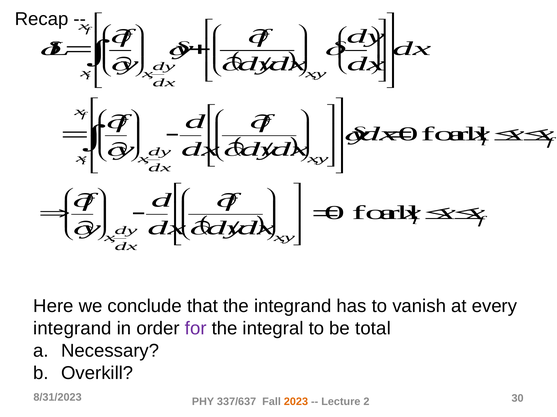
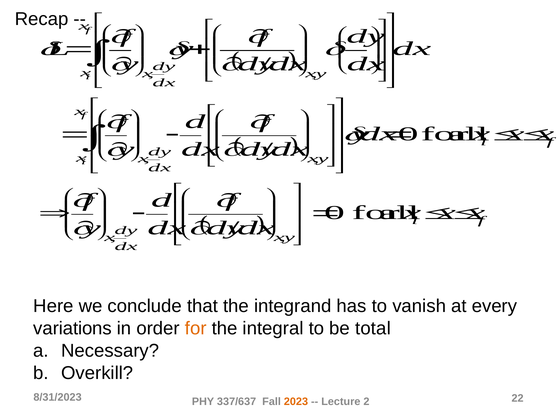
integrand: integrand -> variations (73, 329)
for colour: purple -> orange (196, 329)
30: 30 -> 22 (518, 399)
